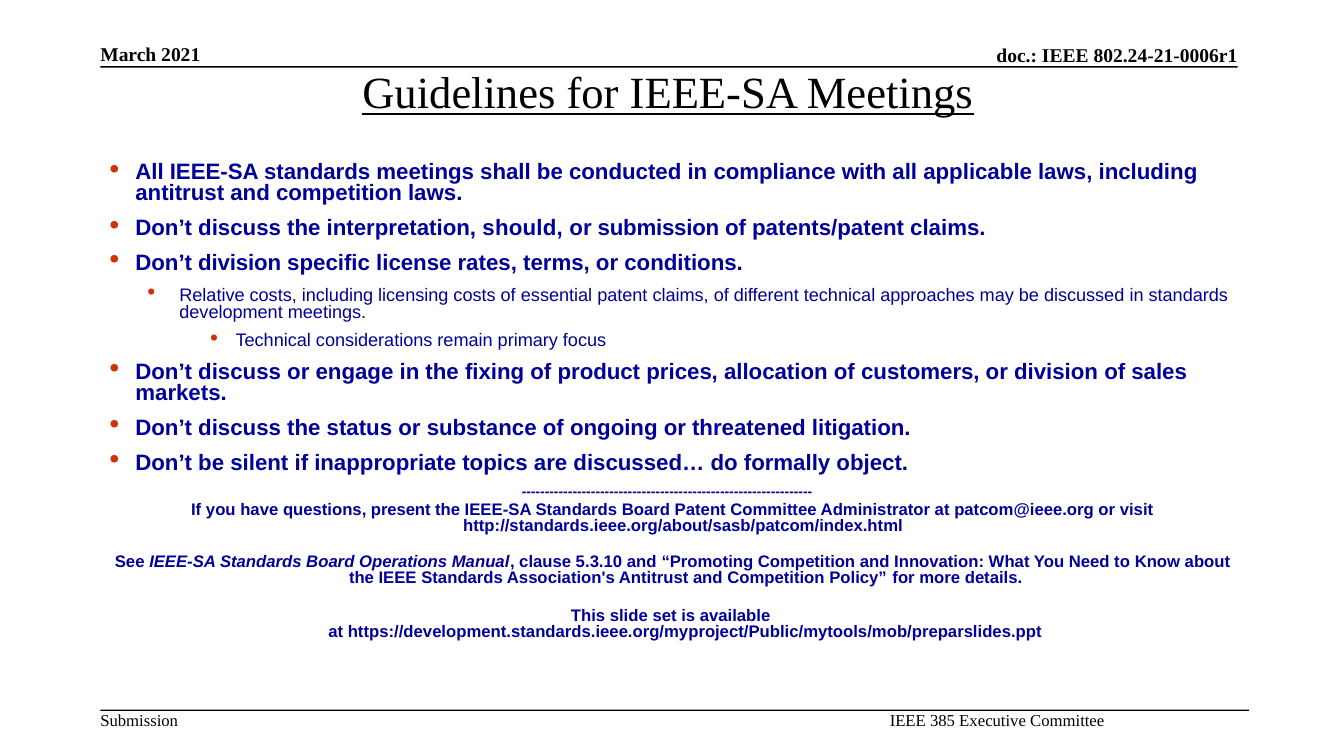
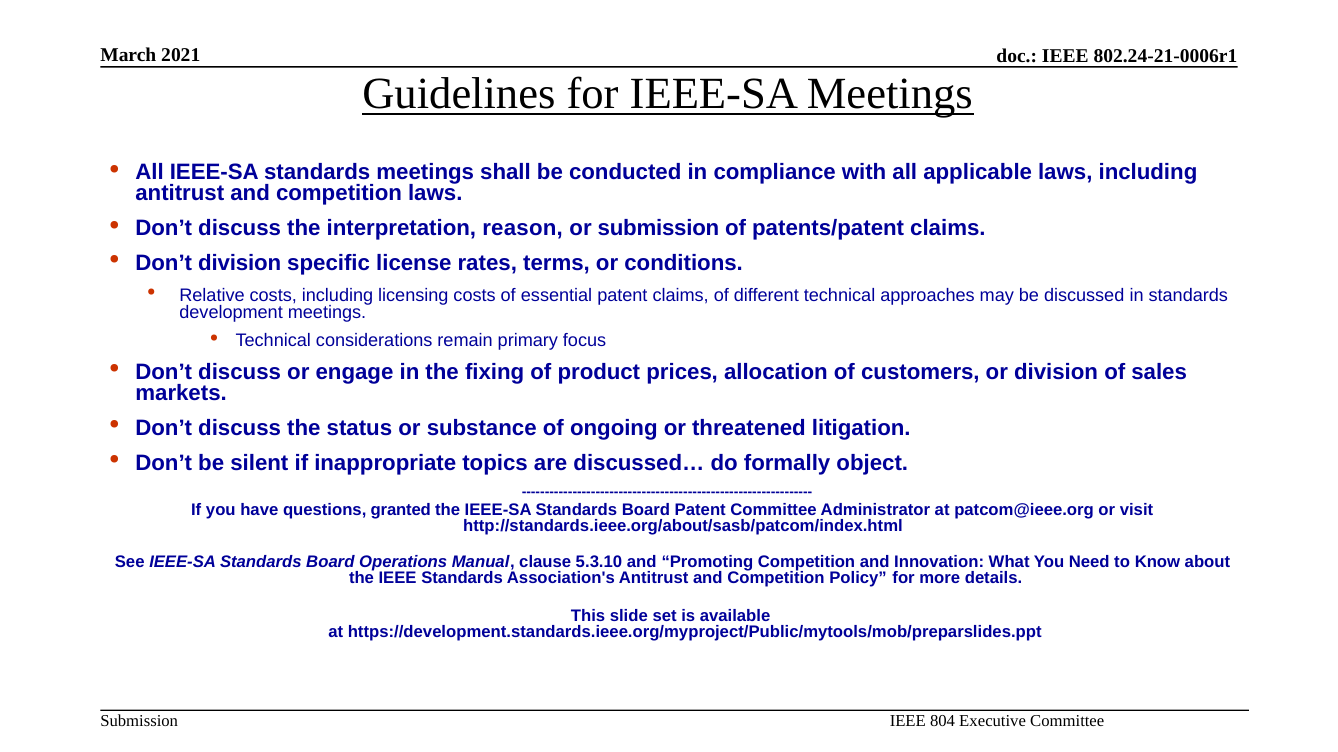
should: should -> reason (523, 229)
present: present -> granted (401, 511)
385: 385 -> 804 (943, 722)
